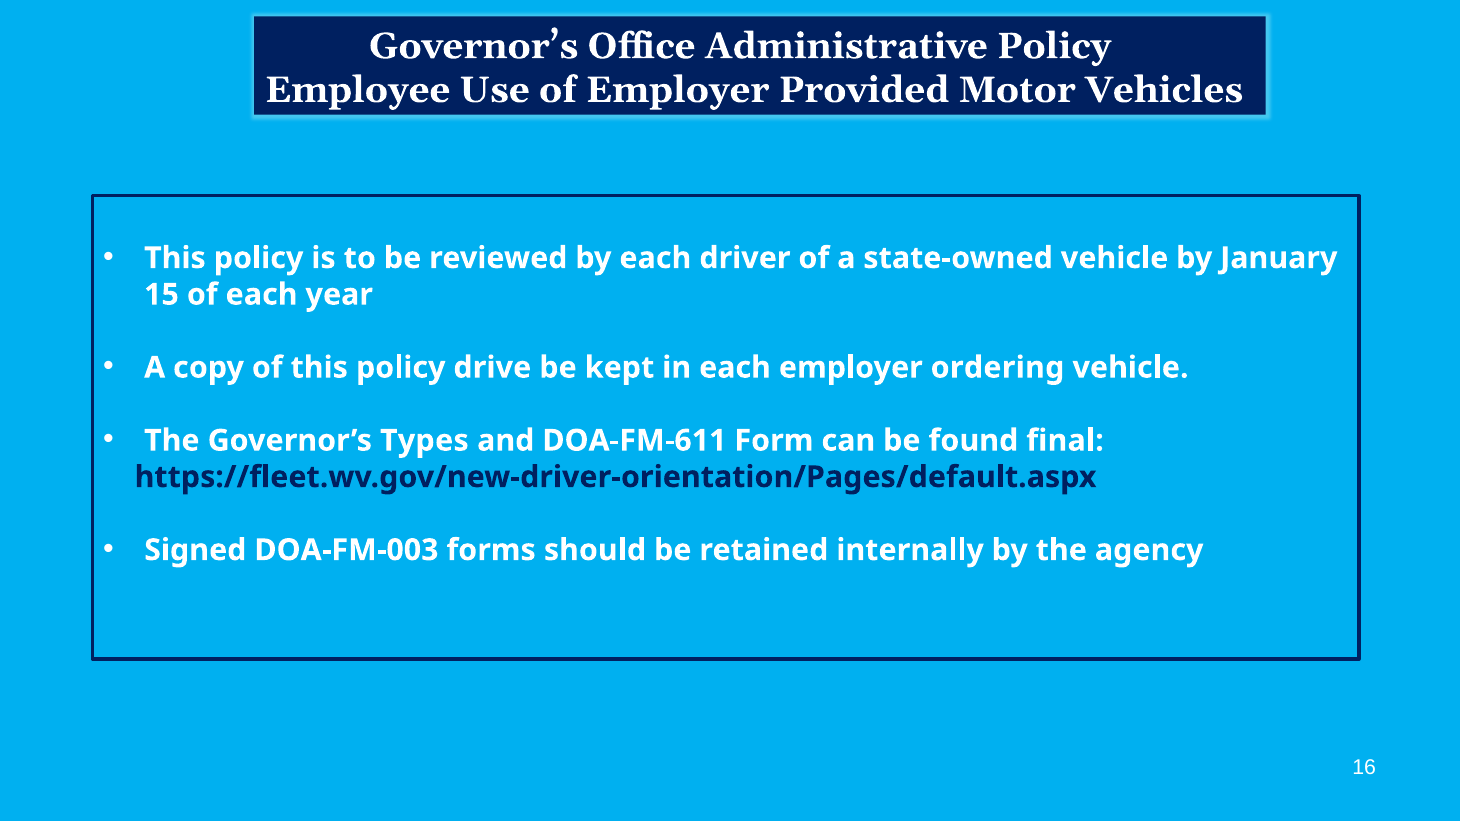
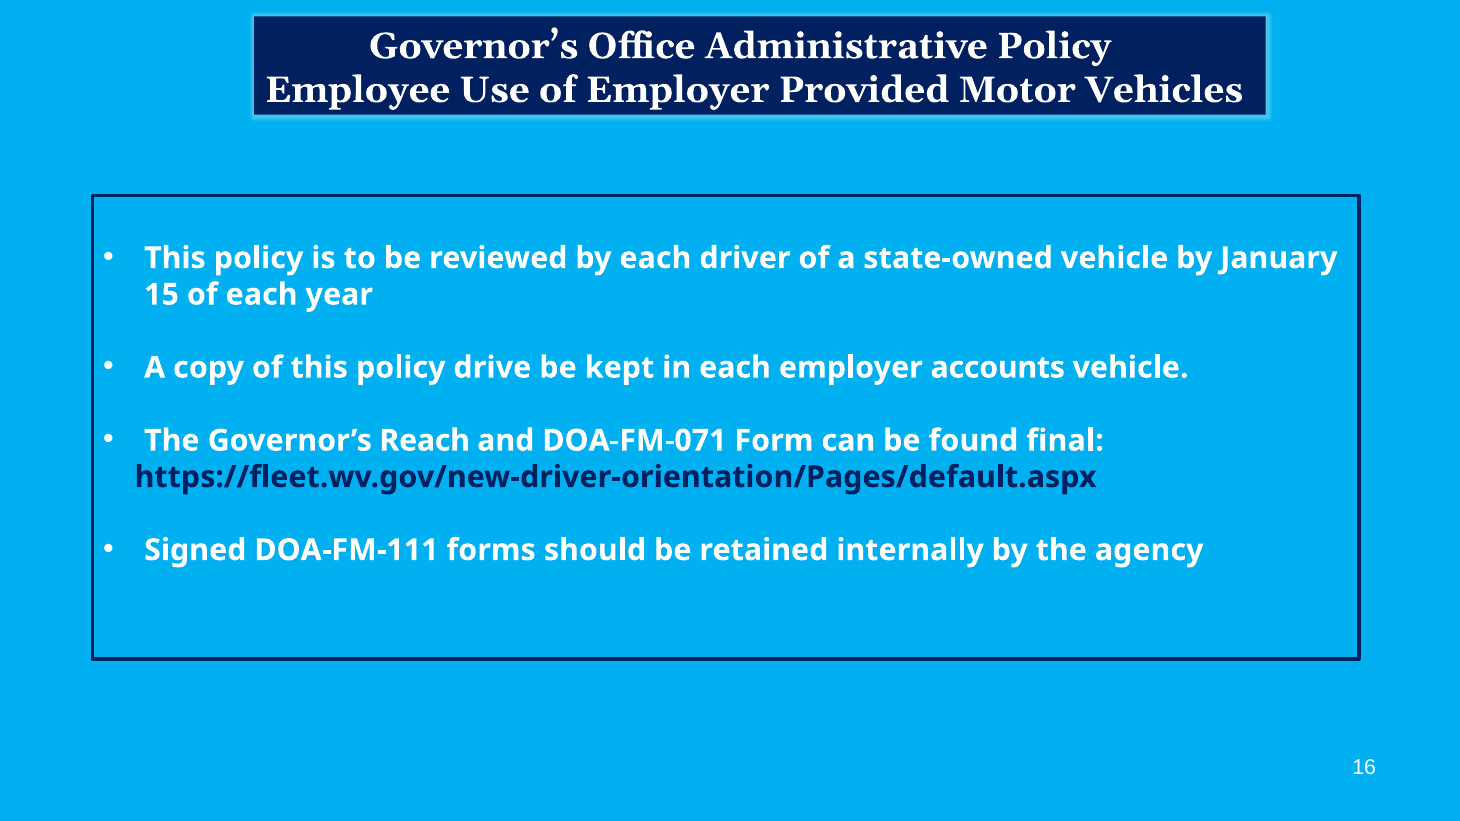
ordering: ordering -> accounts (998, 368)
Types: Types -> Reach (425, 441)
DOA-FM-611: DOA-FM-611 -> DOA-FM-071 (634, 441)
DOA-FM-003: DOA-FM-003 -> DOA-FM-111 (346, 550)
